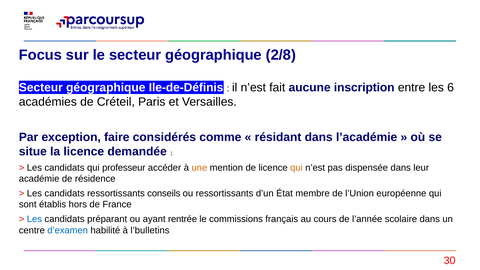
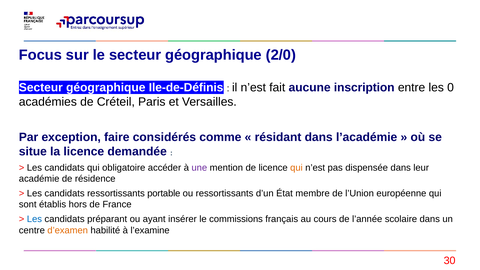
2/8: 2/8 -> 2/0 (281, 55)
6: 6 -> 0 (451, 87)
professeur: professeur -> obligatoire (124, 168)
une colour: orange -> purple (199, 168)
conseils: conseils -> portable (164, 193)
rentrée: rentrée -> insérer (182, 219)
d’examen colour: blue -> orange (68, 230)
l’bulletins: l’bulletins -> l’examine (150, 230)
